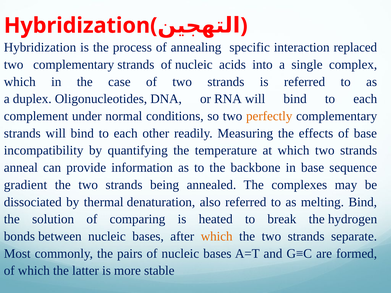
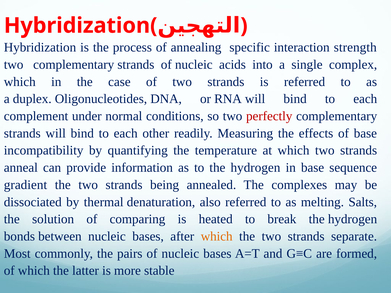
replaced: replaced -> strength (355, 47)
perfectly colour: orange -> red (269, 116)
to the backbone: backbone -> hydrogen (255, 168)
melting Bind: Bind -> Salts (363, 202)
